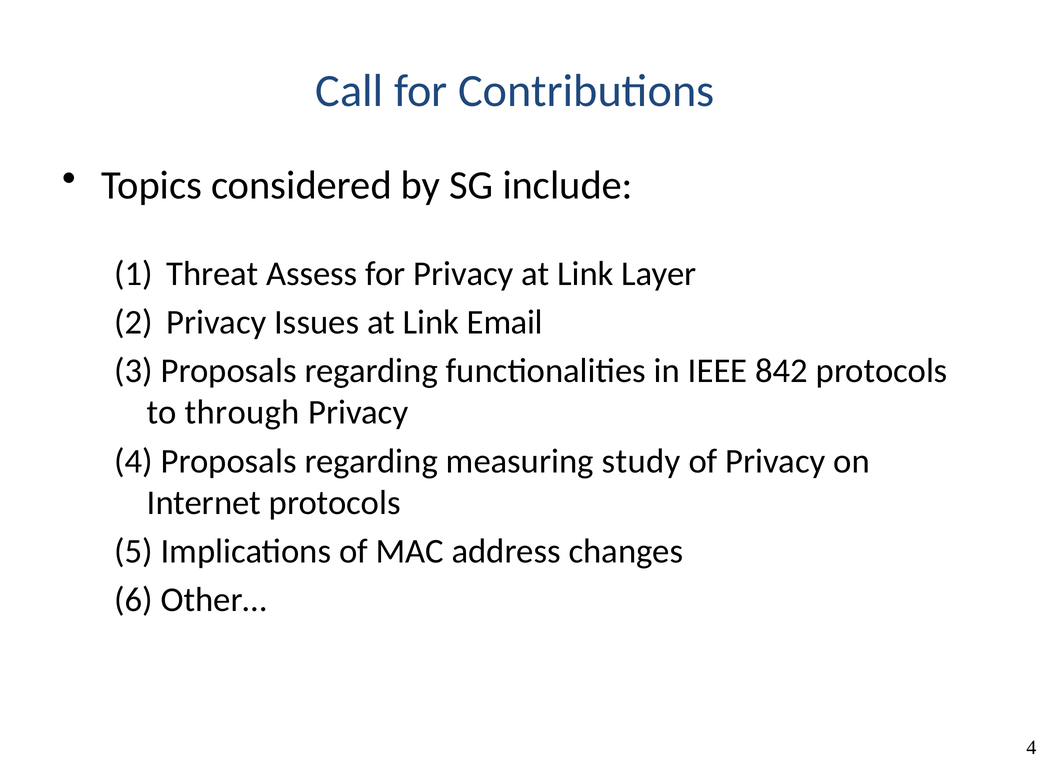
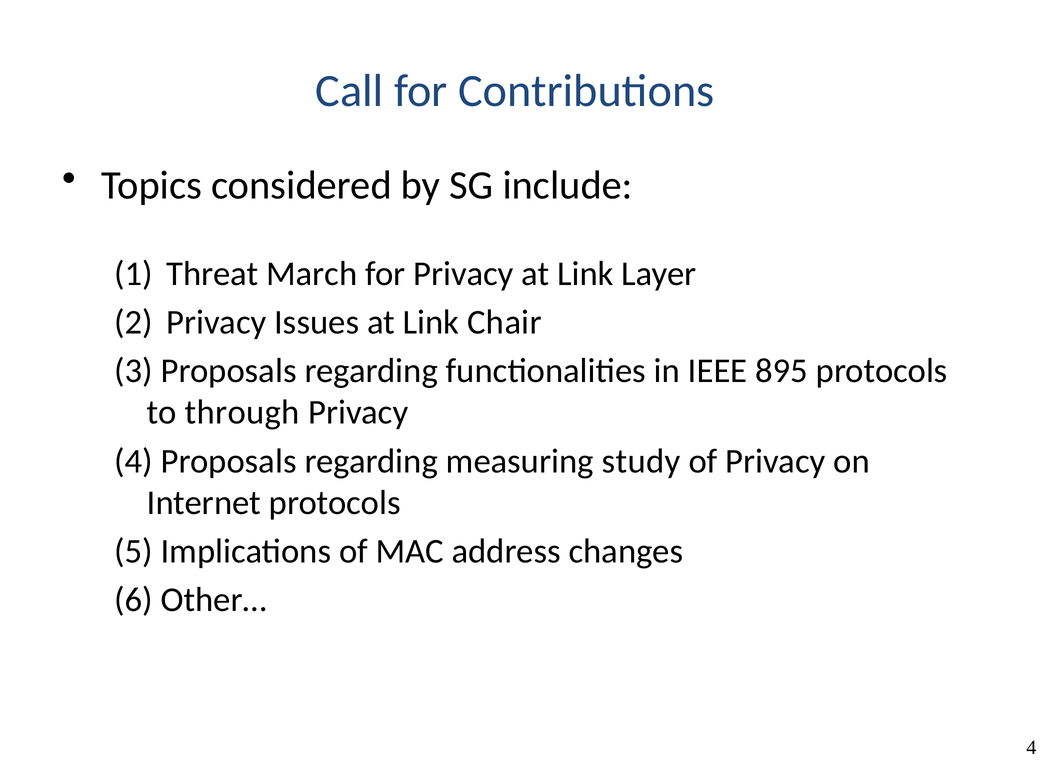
Assess: Assess -> March (312, 274)
Email: Email -> Chair (504, 322)
842: 842 -> 895 (781, 371)
